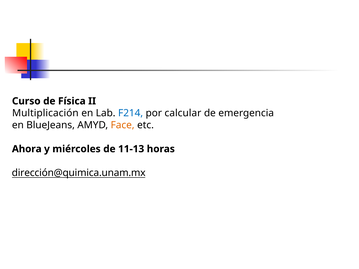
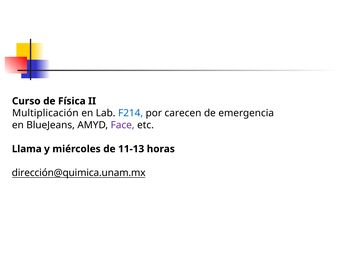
calcular: calcular -> carecen (183, 113)
Face colour: orange -> purple (123, 125)
Ahora: Ahora -> Llama (27, 149)
